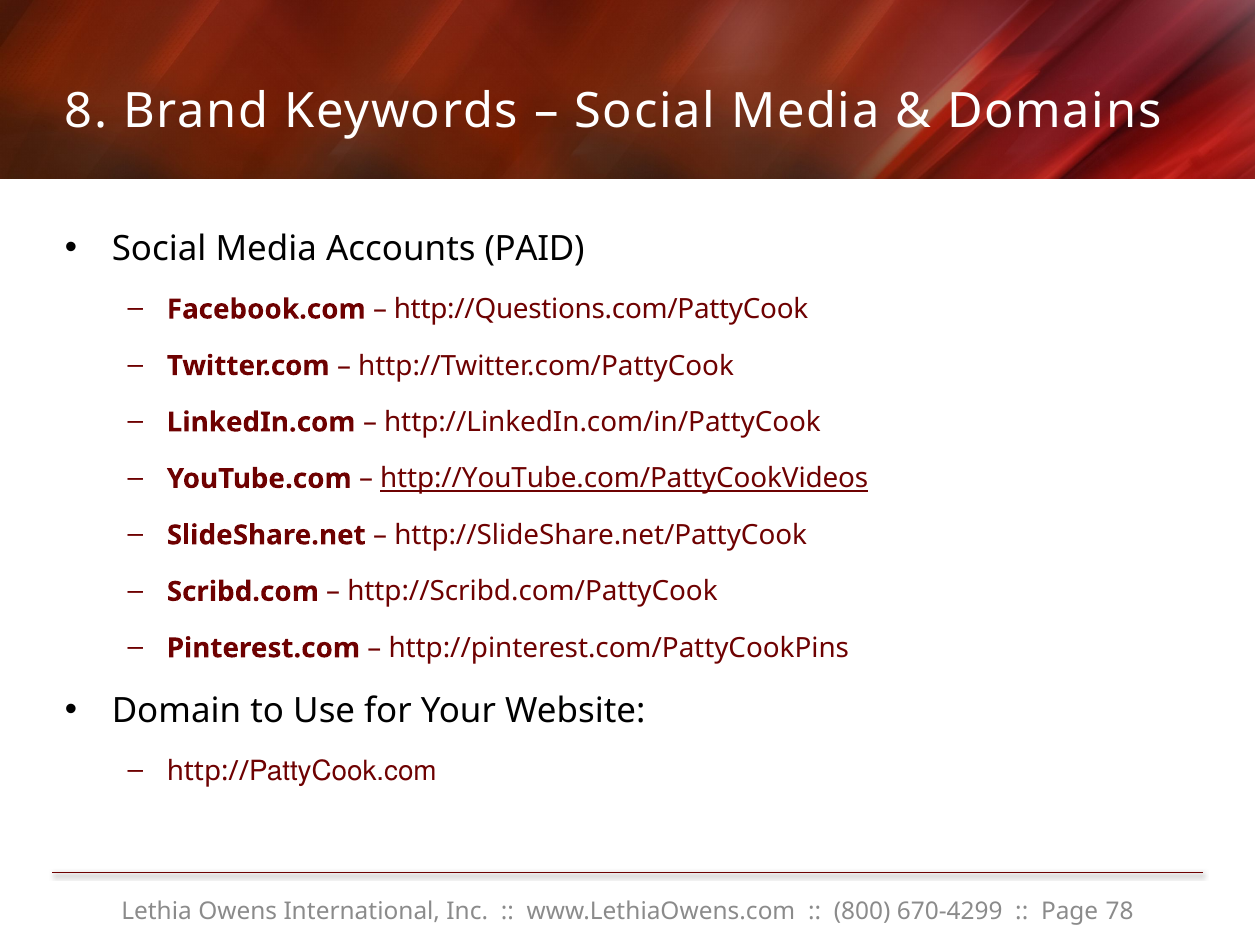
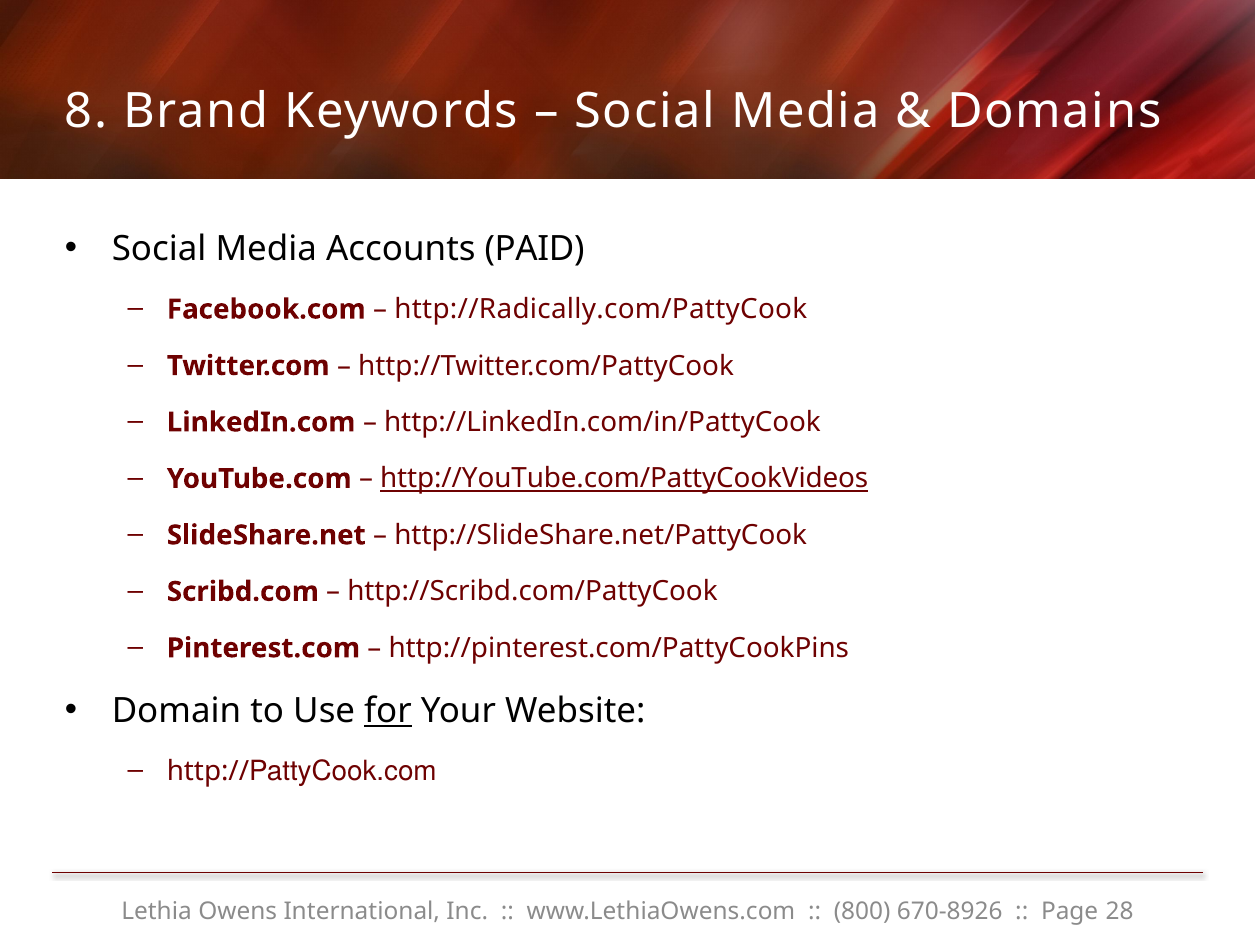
http://Questions.com/PattyCook: http://Questions.com/PattyCook -> http://Radically.com/PattyCook (601, 309)
for underline: none -> present (388, 711)
670-4299: 670-4299 -> 670-8926 (950, 912)
78: 78 -> 28 (1120, 912)
